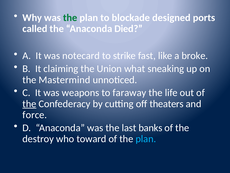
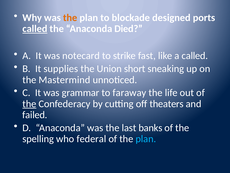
the colour: green -> orange (70, 18)
called underline: none -> present (35, 29)
a broke: broke -> called (195, 56)
claiming: claiming -> supplies (61, 69)
what: what -> short (135, 69)
weapons: weapons -> grammar (81, 92)
force: force -> failed (35, 115)
destroy: destroy -> spelling (38, 138)
toward: toward -> federal (91, 138)
